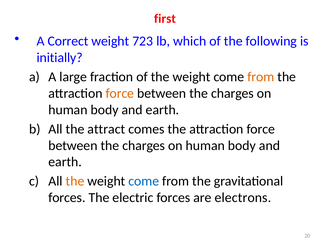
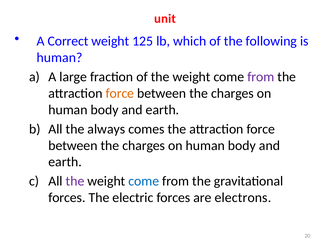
first: first -> unit (165, 19)
723: 723 -> 125 (143, 41)
initially: initially -> human (60, 58)
from colour: orange -> purple (261, 77)
attract: attract -> always (106, 129)
the colour: orange -> purple (75, 182)
